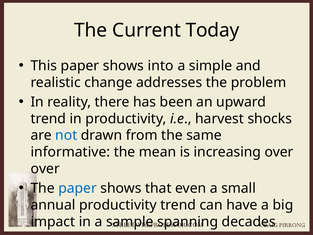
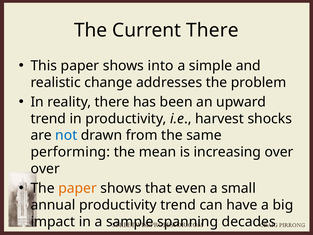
Current Today: Today -> There (212, 30)
informative: informative -> performing (70, 152)
paper colour: blue -> orange (78, 188)
